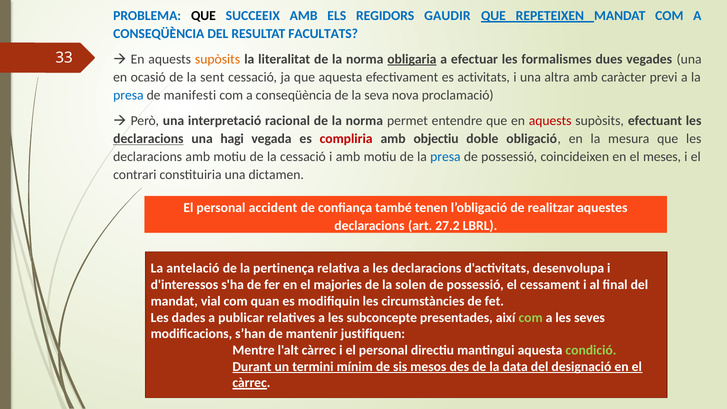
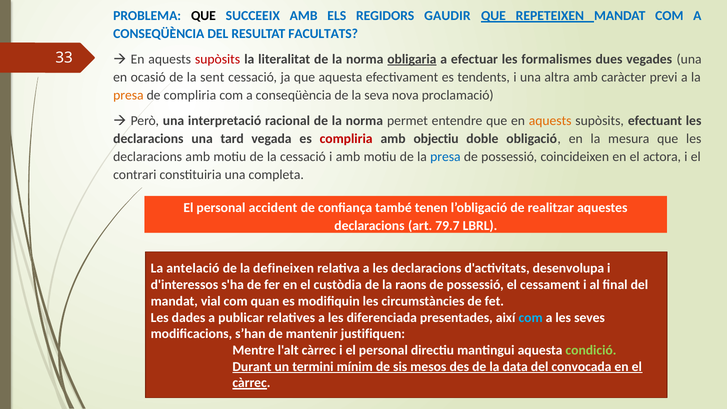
supòsits colour: orange -> red (218, 59)
activitats: activitats -> tendents (484, 77)
presa colour: blue -> orange (128, 95)
de manifesti: manifesti -> compliria (190, 95)
aquests colour: red -> orange (550, 121)
declaracions underline: present -> none (148, 139)
hagi: hagi -> tard (232, 139)
meses: meses -> actora (662, 157)
dictamen: dictamen -> completa (276, 175)
27.2: 27.2 -> 79.7 (447, 226)
pertinença: pertinença -> defineixen (284, 268)
majories: majories -> custòdia (338, 285)
solen: solen -> raons (411, 285)
subconcepte: subconcepte -> diferenciada (382, 317)
com colour: light green -> light blue (531, 317)
designació: designació -> convocada (581, 367)
